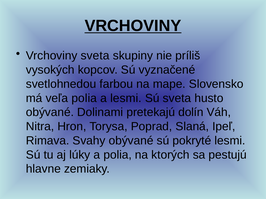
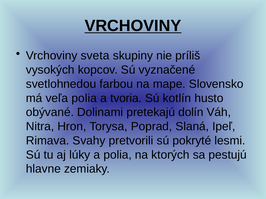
a lesmi: lesmi -> tvoria (126, 98)
Sú sveta: sveta -> kotlín (177, 98)
Svahy obývané: obývané -> pretvorili (131, 141)
